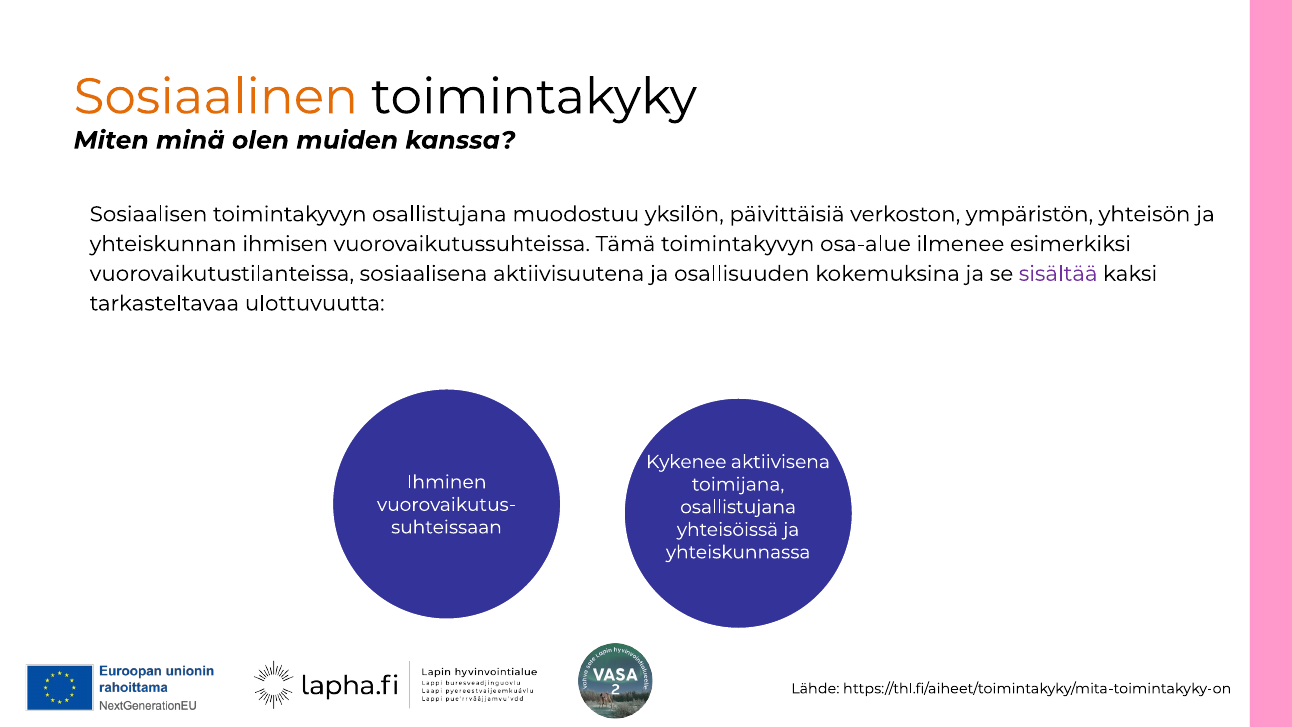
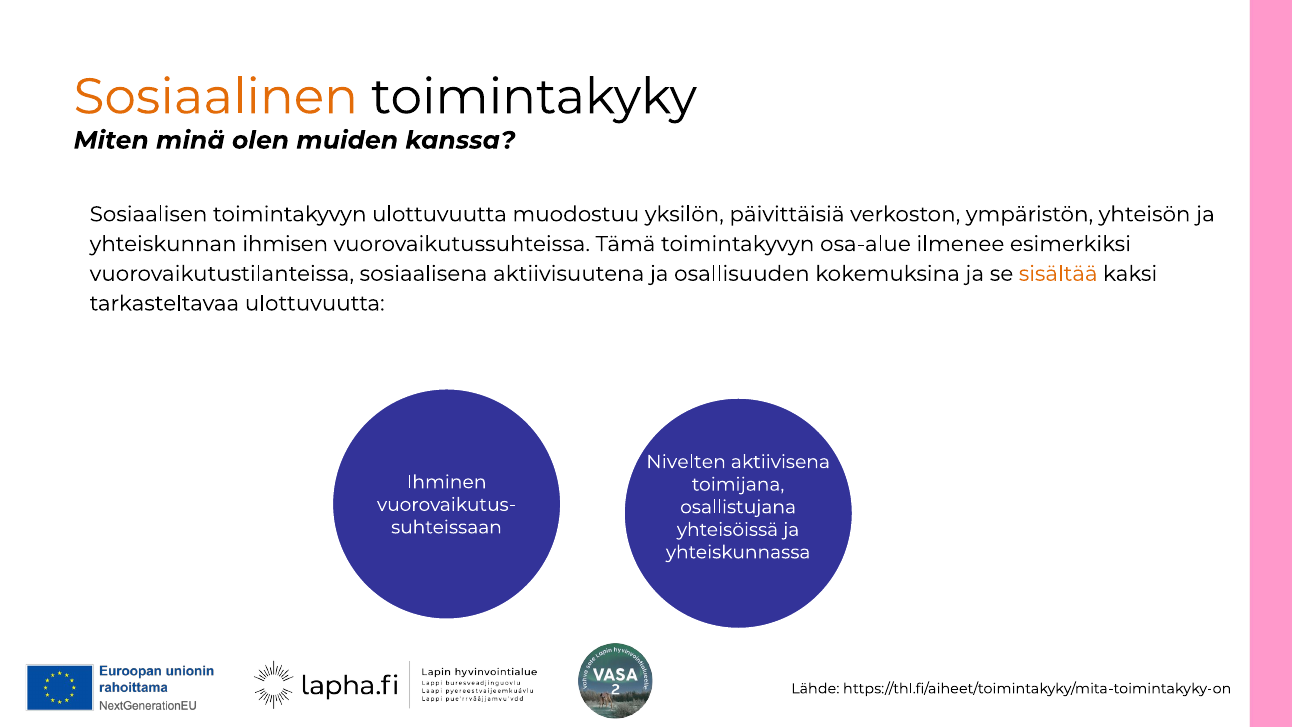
toimintakyvyn osallistujana: osallistujana -> ulottuvuutta (439, 214)
sisältää colour: purple -> orange (1058, 274)
Kykenee: Kykenee -> Nivelten (686, 462)
